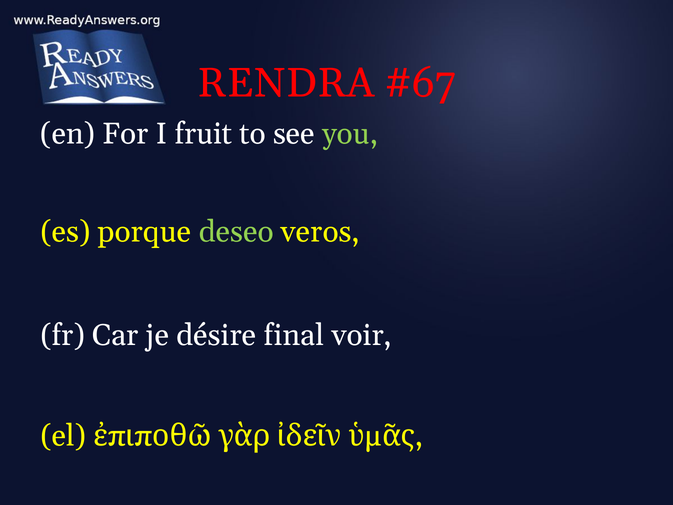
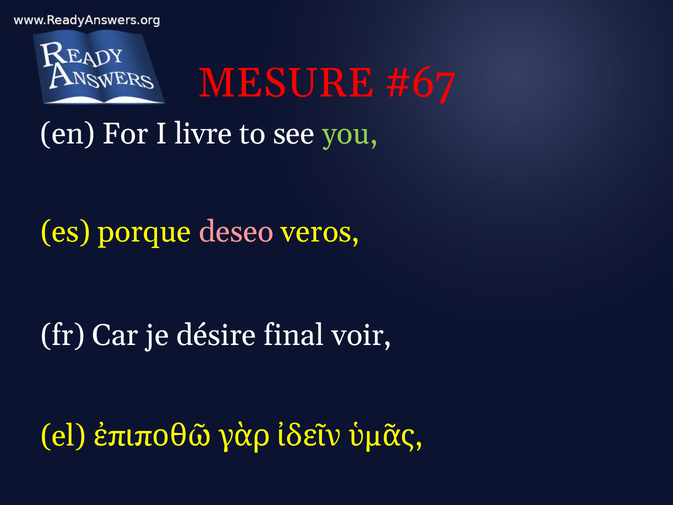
RENDRA: RENDRA -> MESURE (286, 83)
fruit: fruit -> livre (203, 134)
deseo colour: light green -> pink (236, 232)
